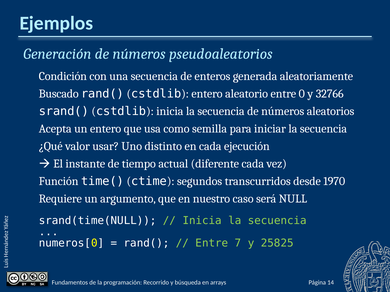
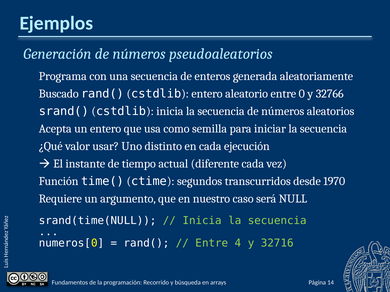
Condición: Condición -> Programa (63, 76)
7: 7 -> 4 (238, 244)
25825: 25825 -> 32716 (277, 244)
